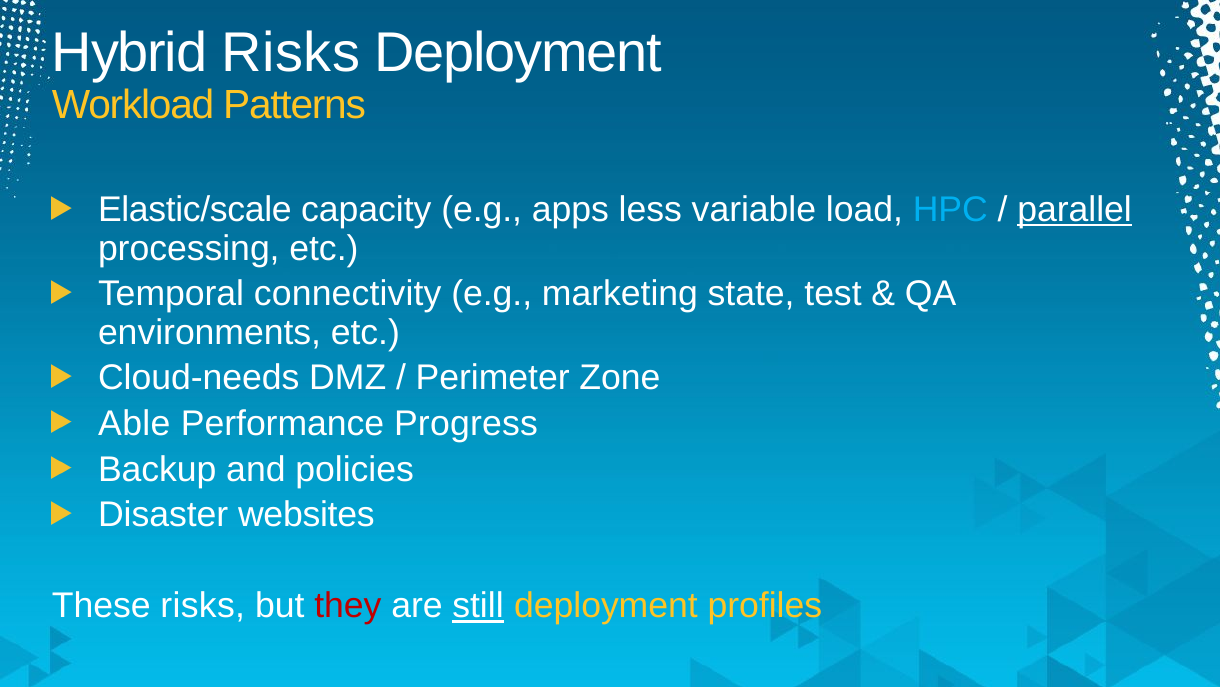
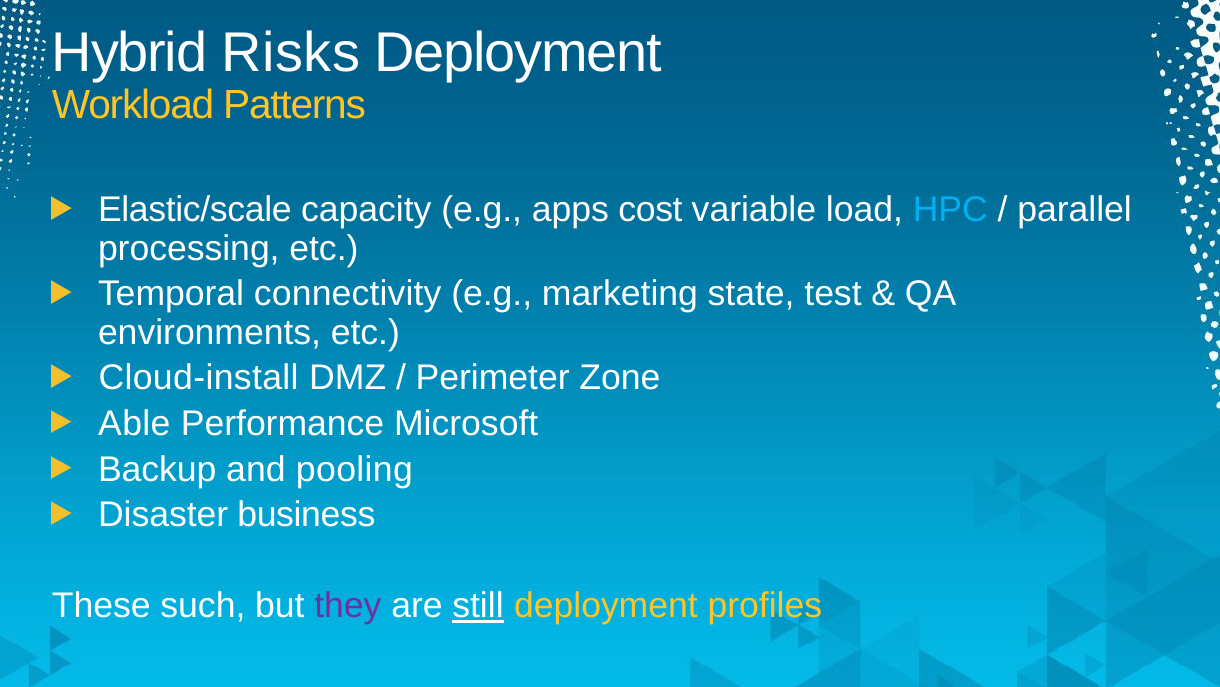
less: less -> cost (651, 210)
parallel underline: present -> none (1075, 210)
Cloud-needs: Cloud-needs -> Cloud-install (199, 378)
Progress: Progress -> Microsoft (466, 423)
policies: policies -> pooling (354, 469)
websites: websites -> business (306, 515)
These risks: risks -> such (203, 606)
they colour: red -> purple (348, 606)
